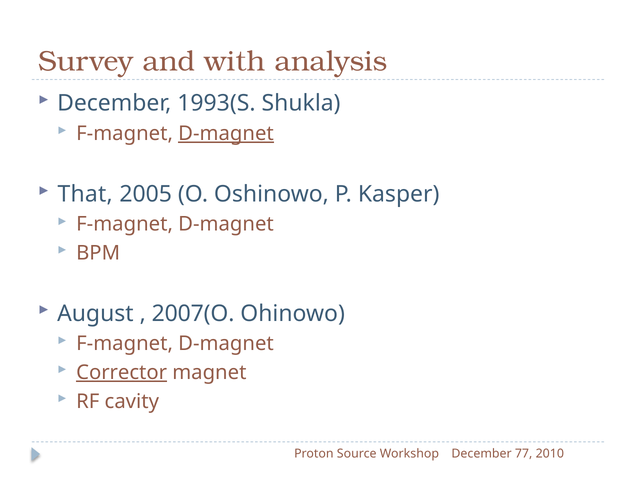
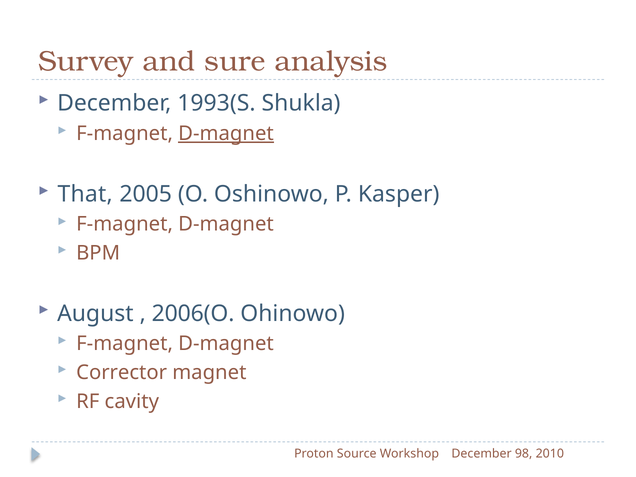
with: with -> sure (235, 61)
2007(O: 2007(O -> 2006(O (193, 313)
Corrector underline: present -> none (122, 373)
77: 77 -> 98 (524, 454)
